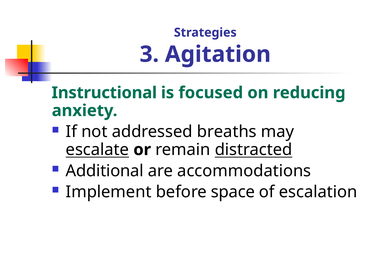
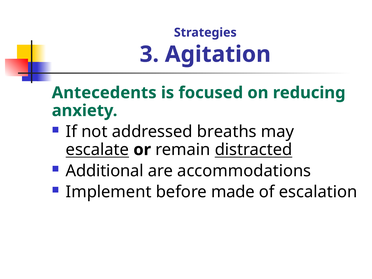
Instructional: Instructional -> Antecedents (104, 93)
space: space -> made (233, 192)
